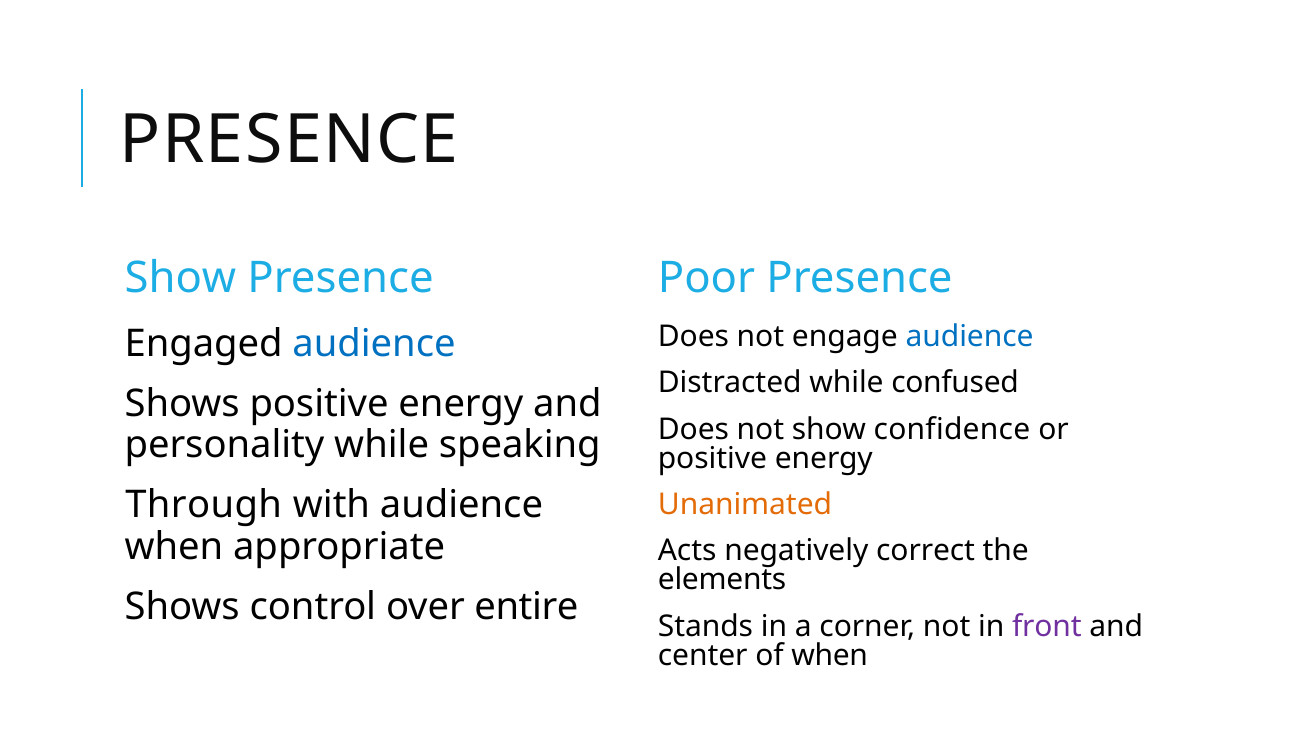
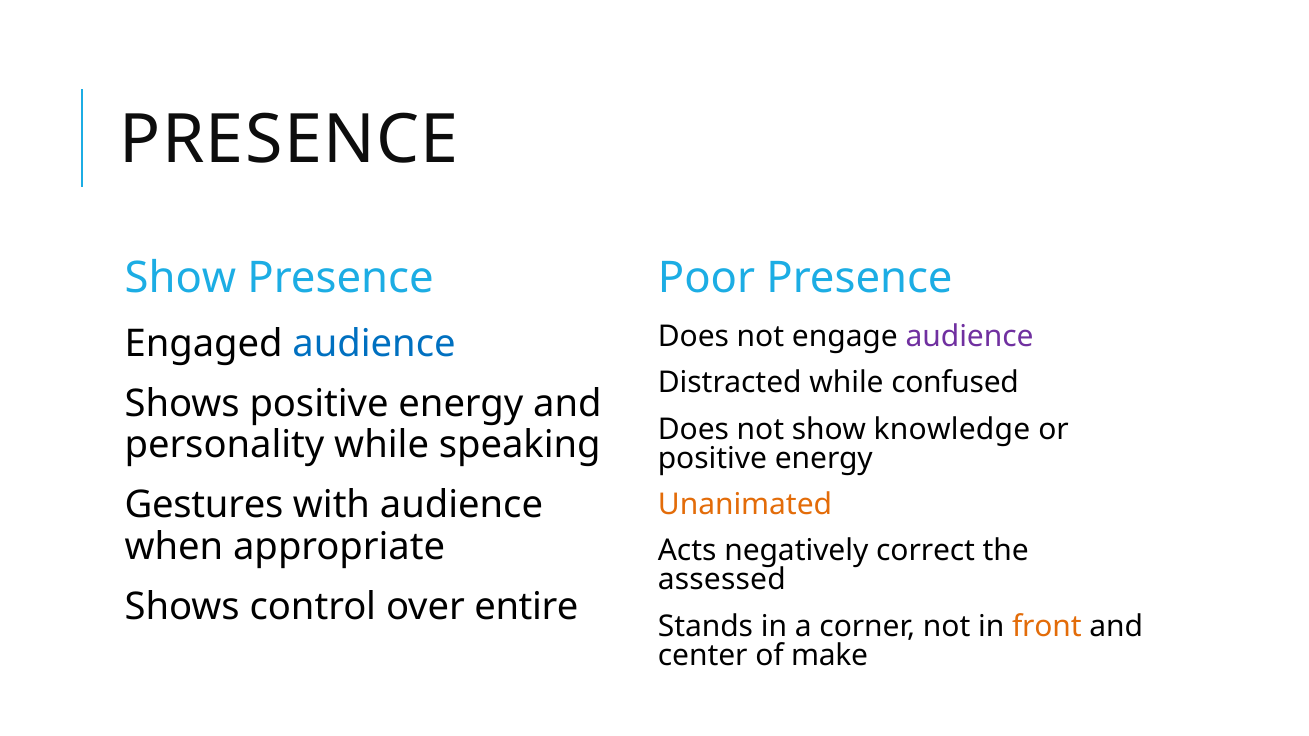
audience colour: blue -> purple (970, 337)
confidence: confidence -> knowledge (952, 429)
Through: Through -> Gestures (204, 506)
elements: elements -> assessed (722, 580)
front colour: purple -> orange (1047, 627)
of when: when -> make (830, 656)
